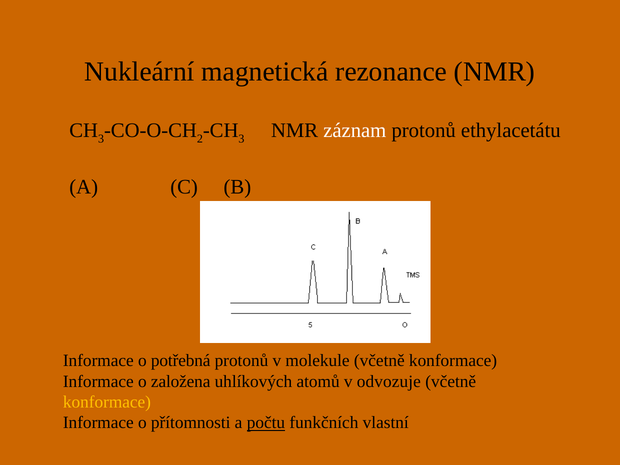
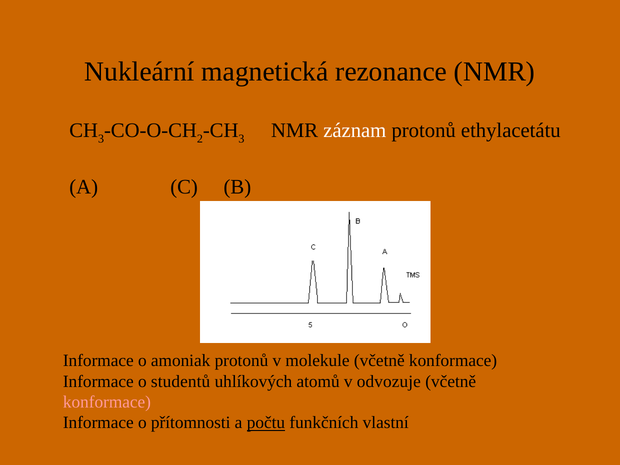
potřebná: potřebná -> amoniak (181, 361)
založena: založena -> studentů (181, 381)
konformace colour: yellow -> pink (107, 402)
